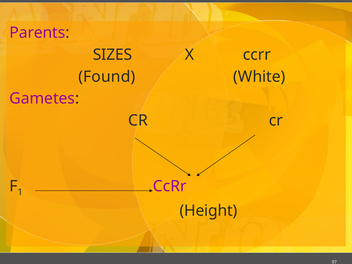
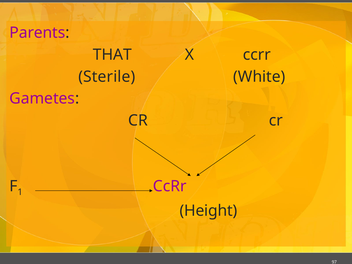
SIZES: SIZES -> THAT (112, 55)
Found: Found -> Sterile (107, 77)
